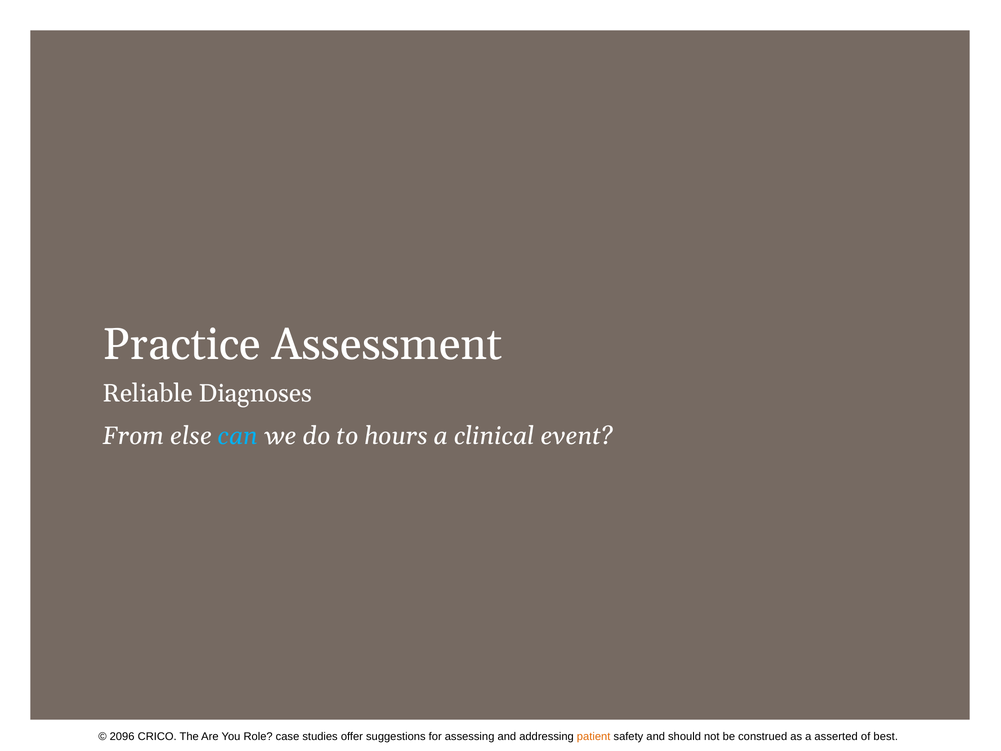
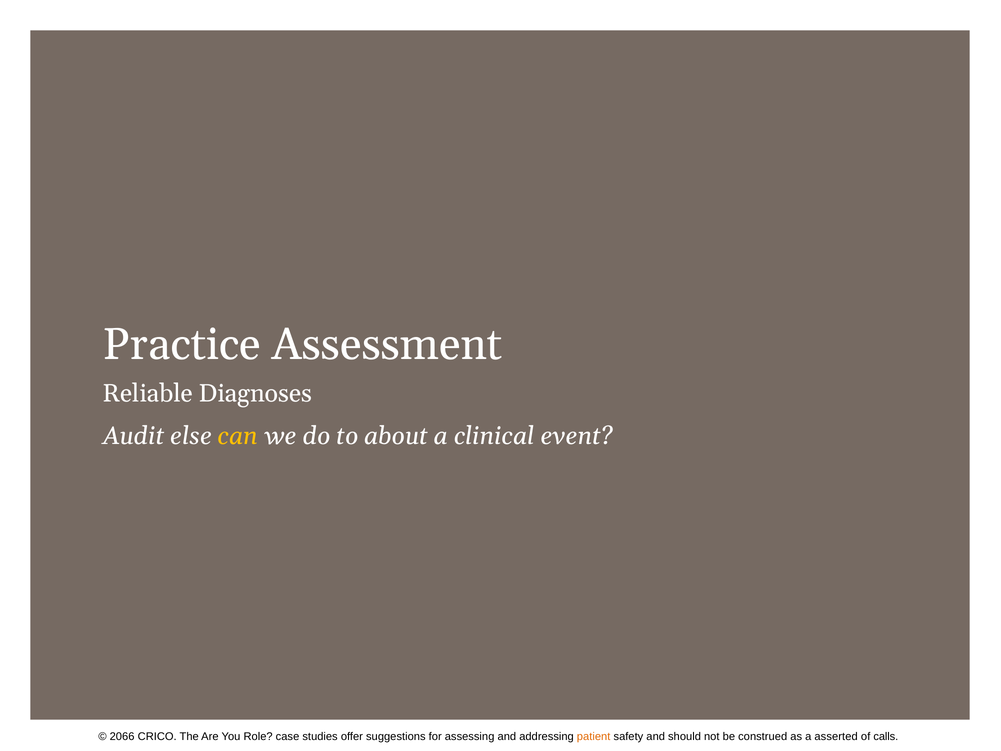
From: From -> Audit (134, 436)
can colour: light blue -> yellow (238, 436)
hours: hours -> about (396, 436)
2096: 2096 -> 2066 (122, 736)
best: best -> calls (886, 736)
